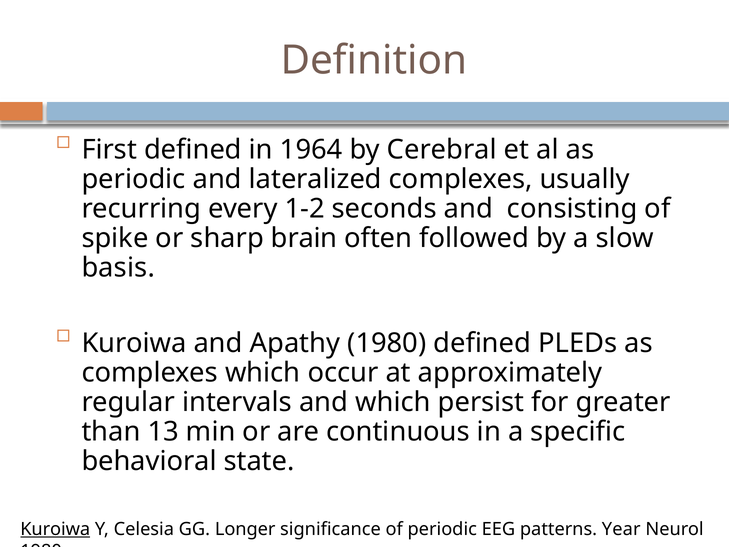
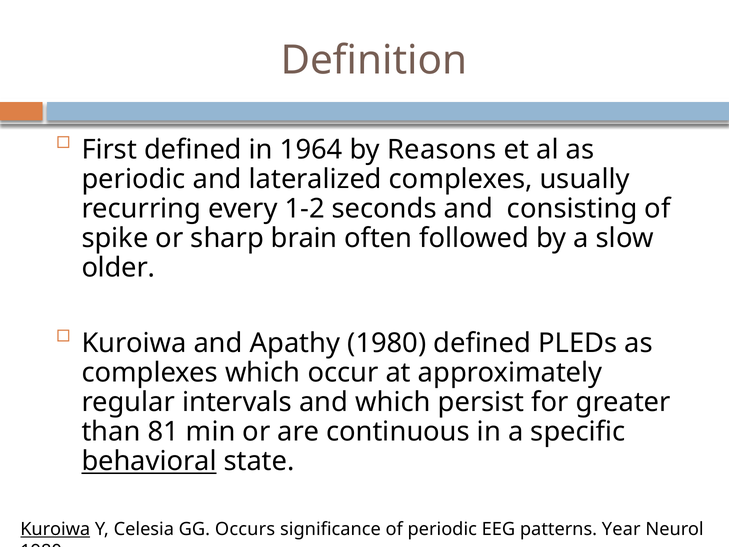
Cerebral: Cerebral -> Reasons (442, 149)
basis: basis -> older (118, 268)
13: 13 -> 81 (163, 432)
behavioral underline: none -> present (149, 461)
Longer: Longer -> Occurs (245, 529)
